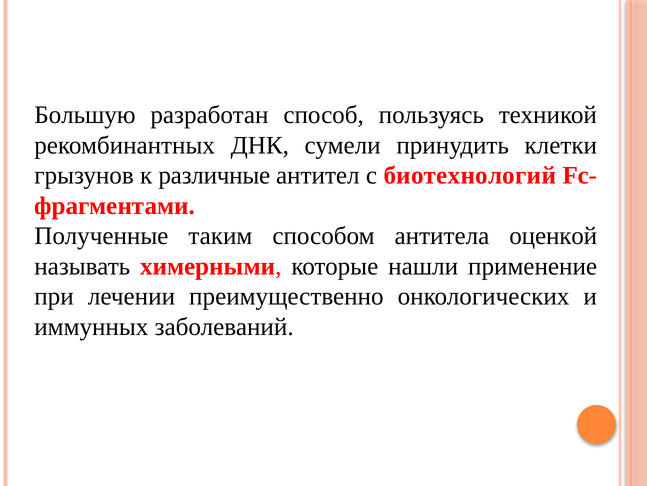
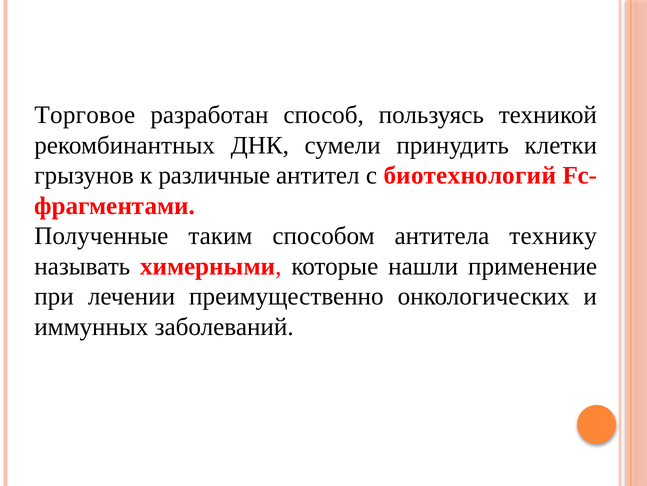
Большую: Большую -> Торговое (85, 115)
оценкой: оценкой -> технику (553, 236)
